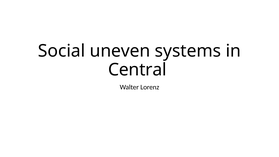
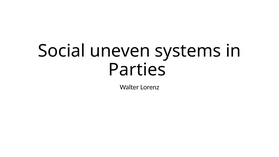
Central: Central -> Parties (137, 70)
